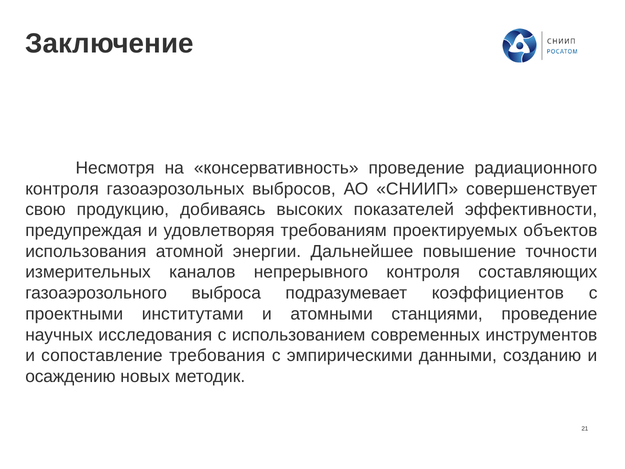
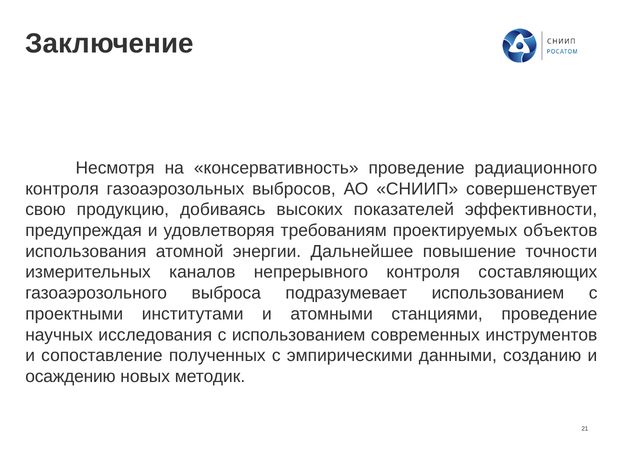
подразумевает коэффициентов: коэффициентов -> использованием (498, 293)
требования: требования -> полученных (217, 355)
